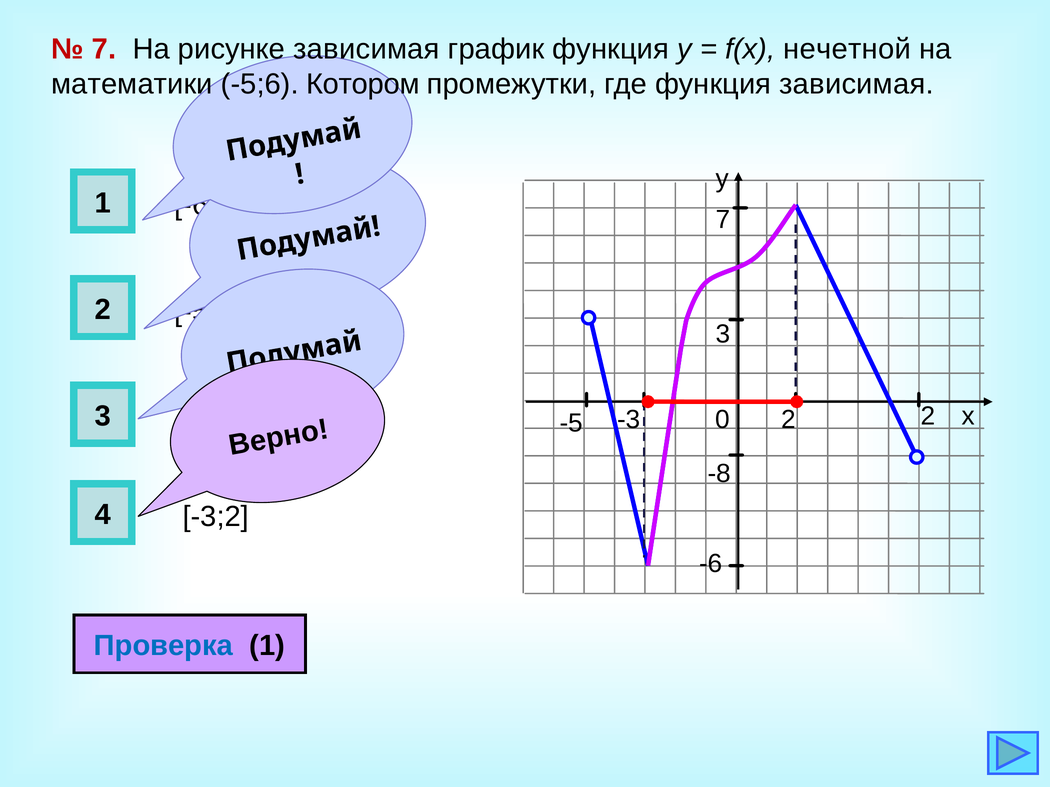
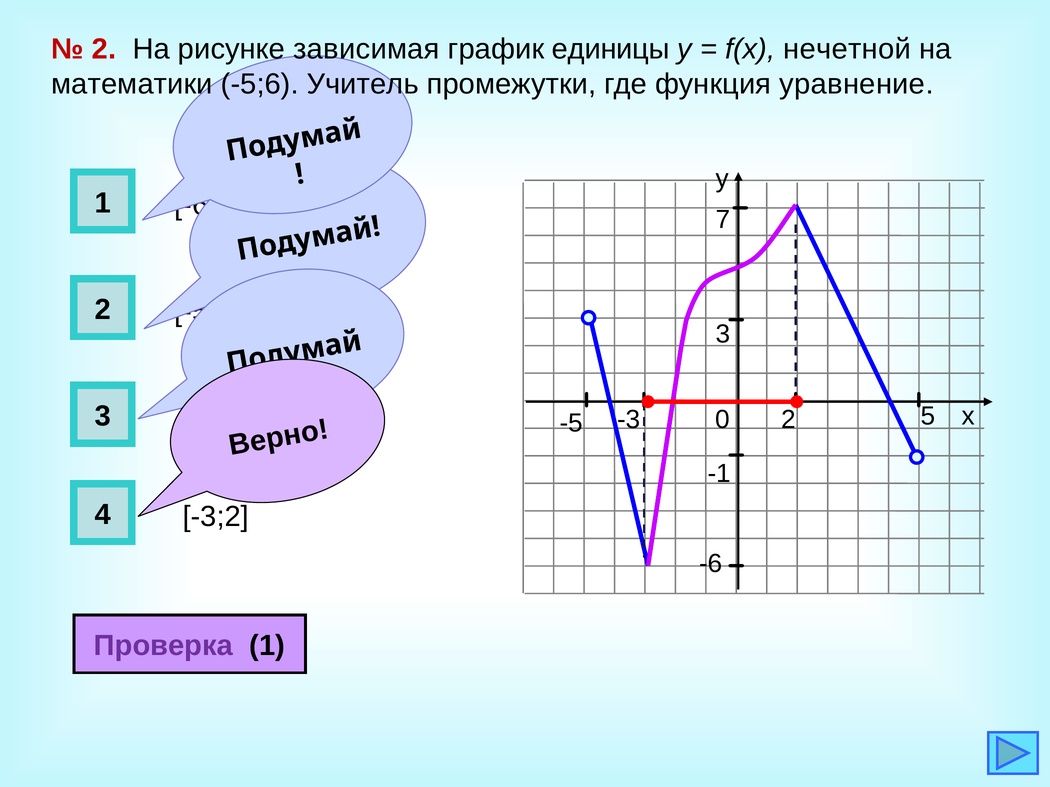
7: 7 -> 2 (104, 49)
график функция: функция -> единицы (611, 49)
Котором: Котором -> Учитель (363, 84)
функция зависимая: зависимая -> уравнение (856, 84)
2: 2 -> 5 (928, 416)
-8: -8 -> -1 (719, 474)
Проверка colour: blue -> purple (163, 646)
